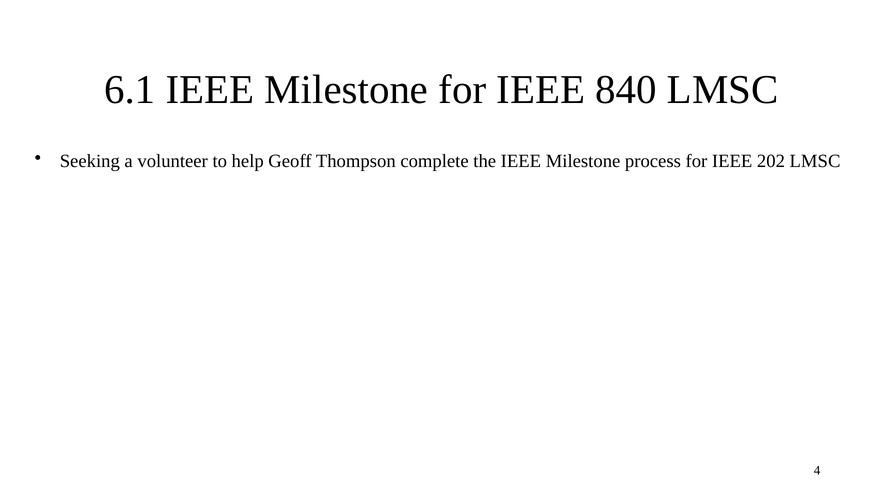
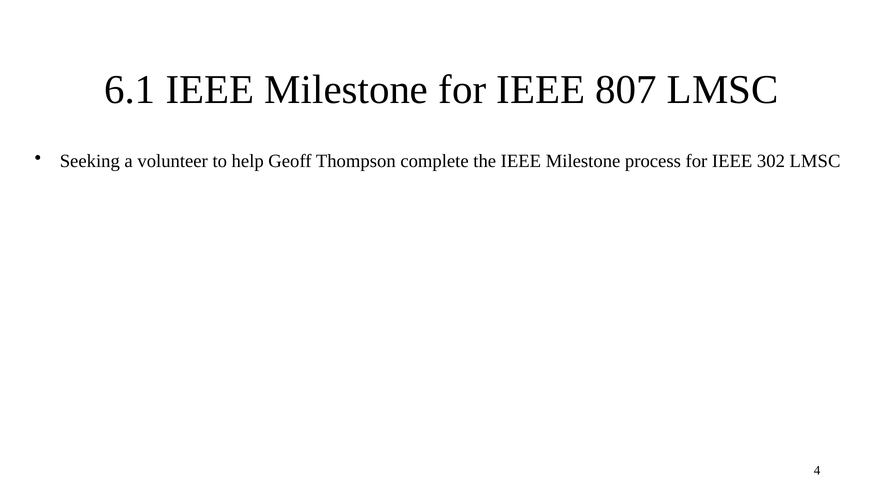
840: 840 -> 807 (626, 89)
202: 202 -> 302 (771, 161)
